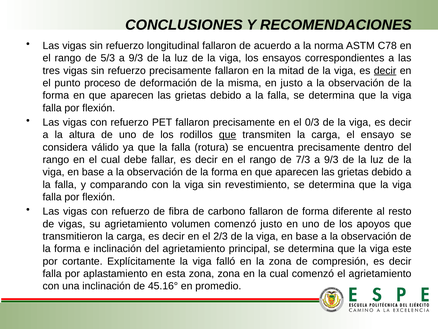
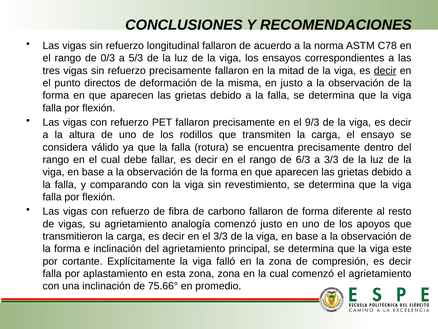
5/3: 5/3 -> 0/3 (108, 58)
9/3: 9/3 -> 5/3 (136, 58)
proceso: proceso -> directos (102, 83)
0/3: 0/3 -> 9/3 (312, 122)
que underline: present -> none (228, 135)
7/3: 7/3 -> 6/3 (303, 160)
9/3: 9/3 -> 3/3 (331, 160)
volumen: volumen -> analogía (191, 224)
el 2/3: 2/3 -> 3/3 (221, 236)
45.16°: 45.16° -> 75.66° (163, 286)
